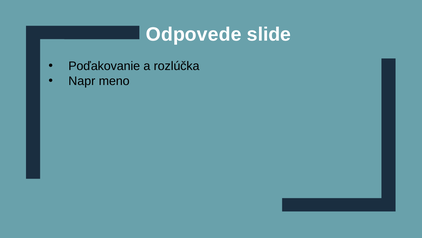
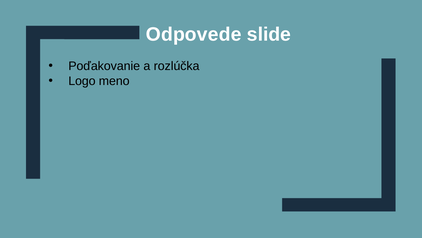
Napr: Napr -> Logo (82, 81)
